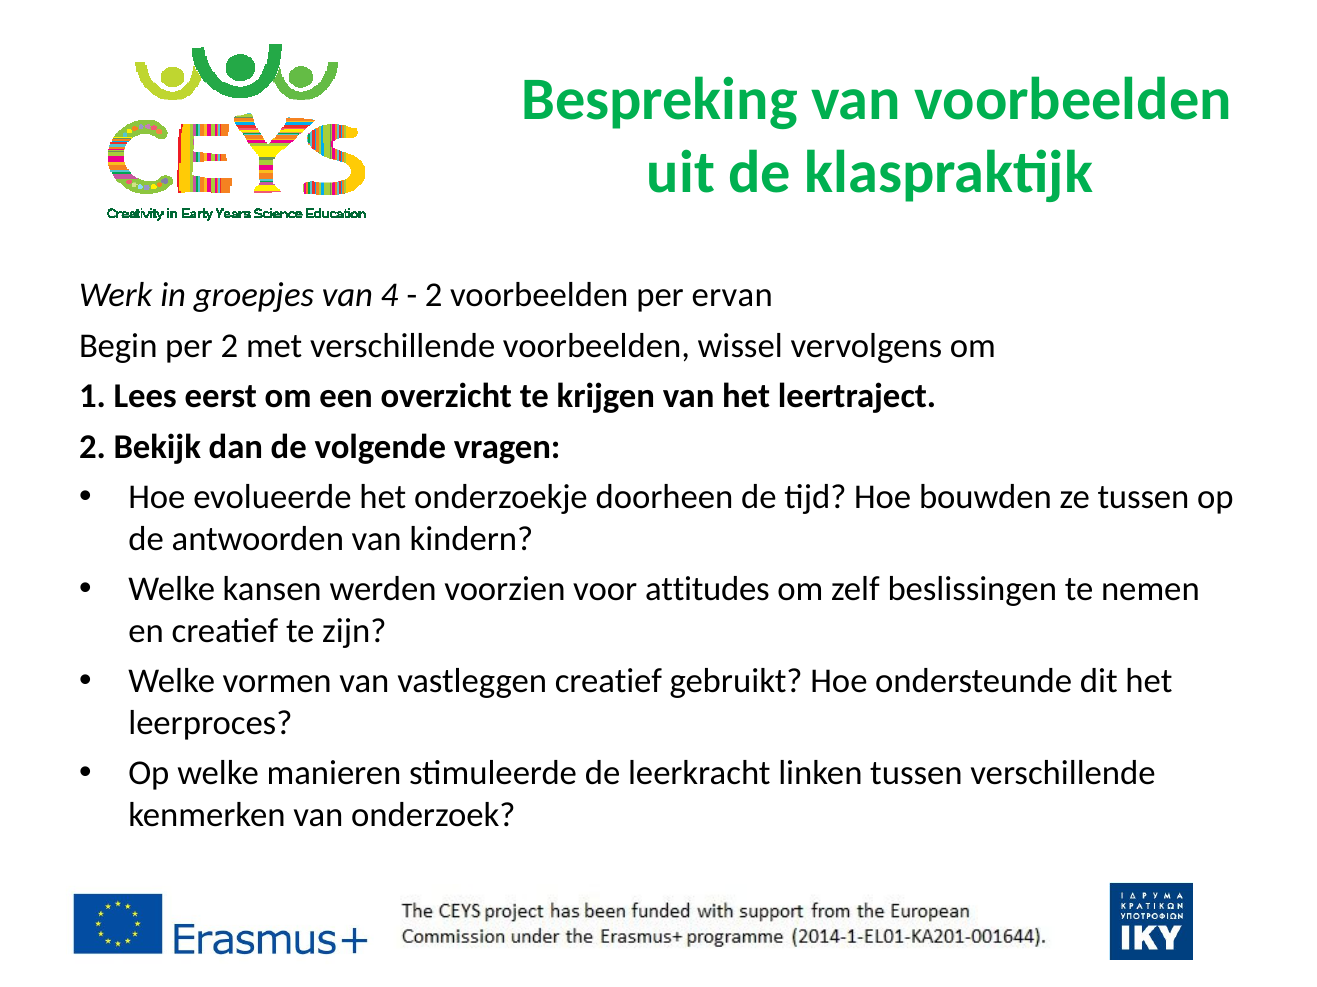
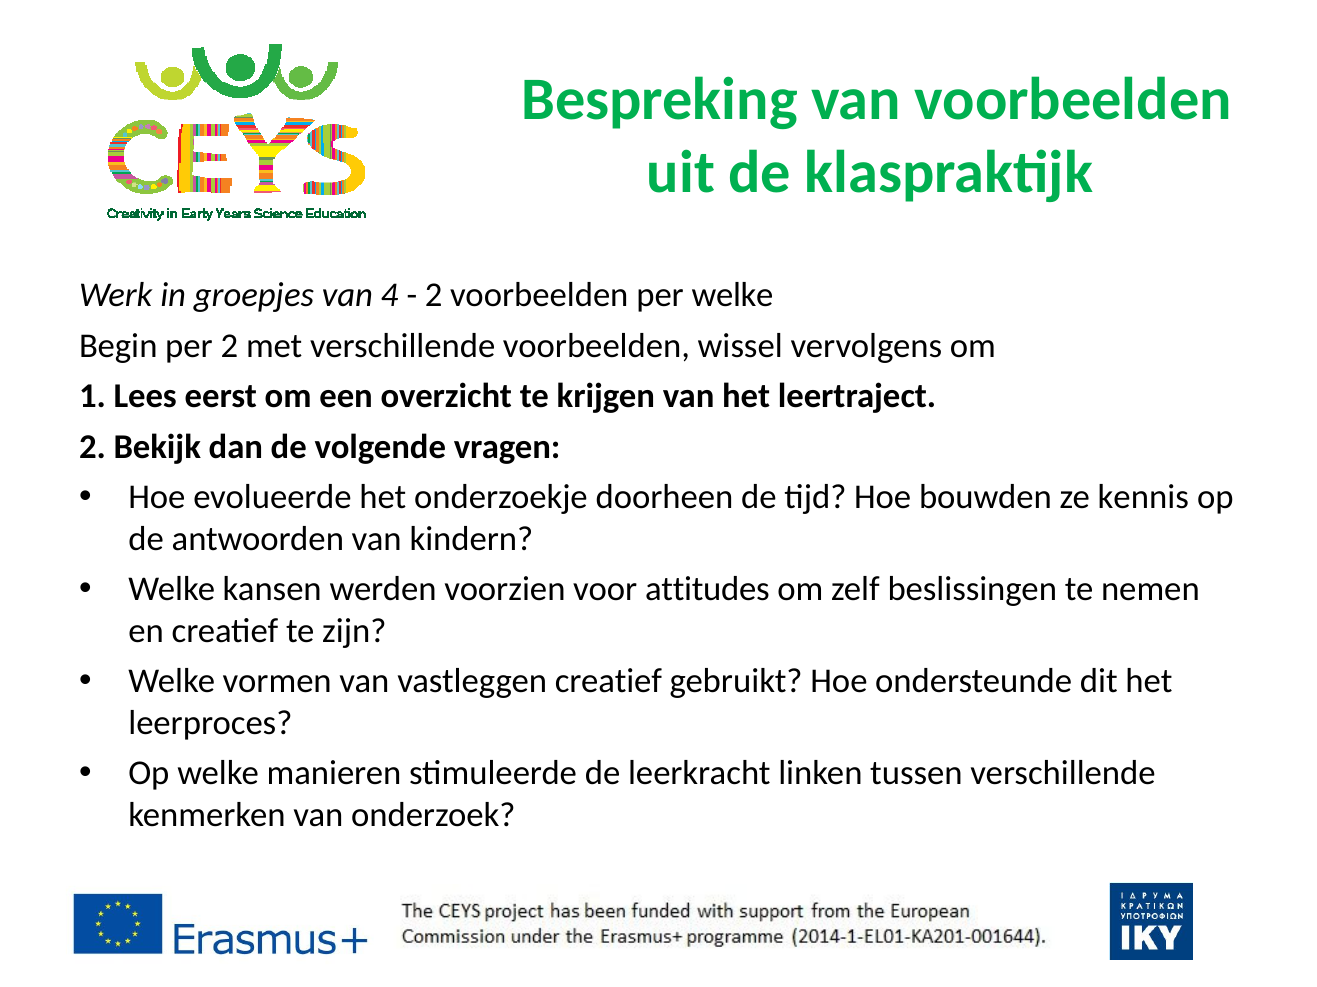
per ervan: ervan -> welke (732, 296)
ze tussen: tussen -> kennis (1143, 497)
